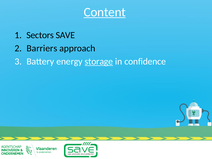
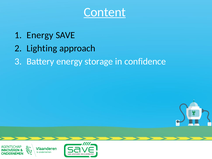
Sectors: Sectors -> Energy (40, 35)
Barriers: Barriers -> Lighting (42, 48)
storage underline: present -> none (99, 61)
